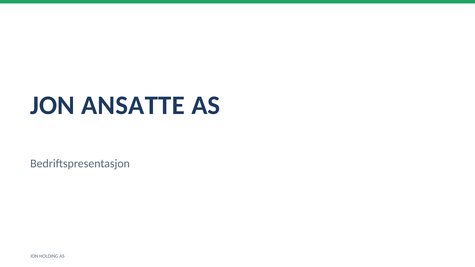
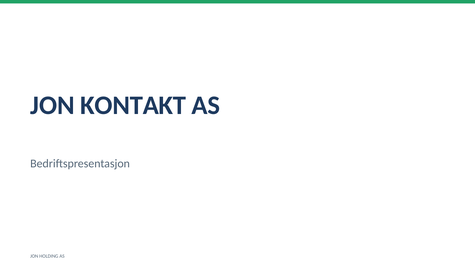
ANSATTE: ANSATTE -> KONTAKT (133, 105)
